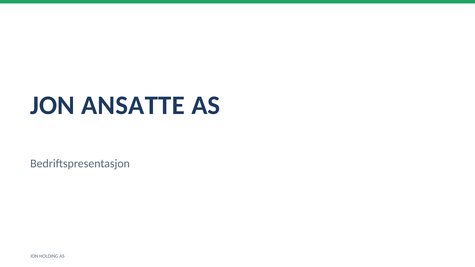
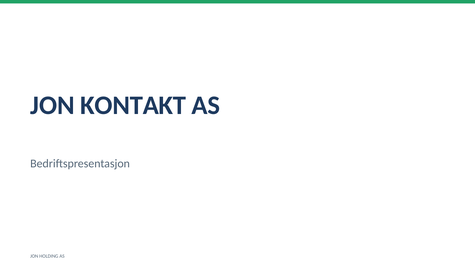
ANSATTE: ANSATTE -> KONTAKT (133, 105)
